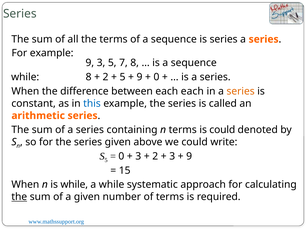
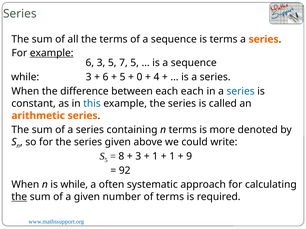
is series: series -> terms (224, 39)
example underline: none -> present (52, 53)
9: 9 -> 6 (90, 63)
7 8: 8 -> 5 (135, 63)
while 8: 8 -> 3 (89, 77)
2: 2 -> 6 (106, 77)
9: 9 -> 0 (139, 77)
0: 0 -> 4 (156, 77)
series colour: orange -> blue (241, 91)
is could: could -> more (222, 130)
0: 0 -> 8 (121, 157)
2: 2 -> 1 (155, 157)
3: 3 -> 1 (172, 157)
15: 15 -> 92 (125, 171)
a while: while -> often (112, 185)
